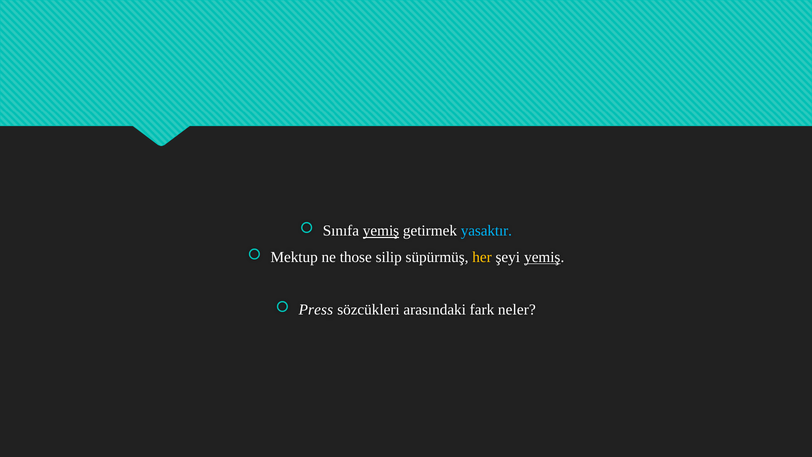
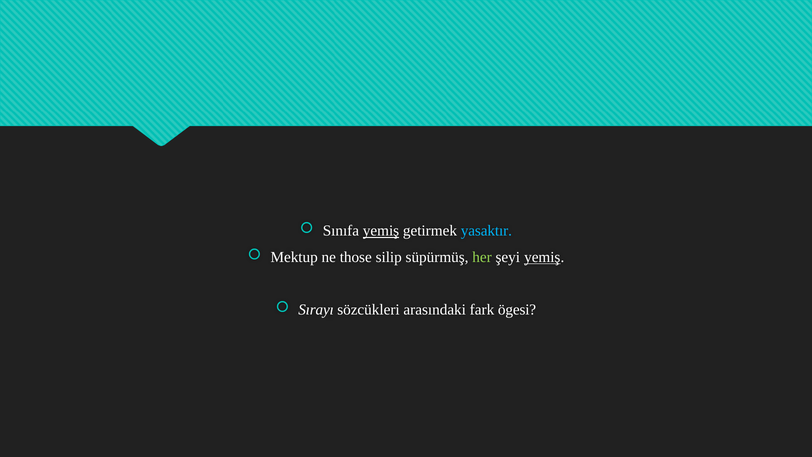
her colour: yellow -> light green (482, 257)
Press: Press -> Sırayı (316, 310)
neler: neler -> ögesi (517, 310)
